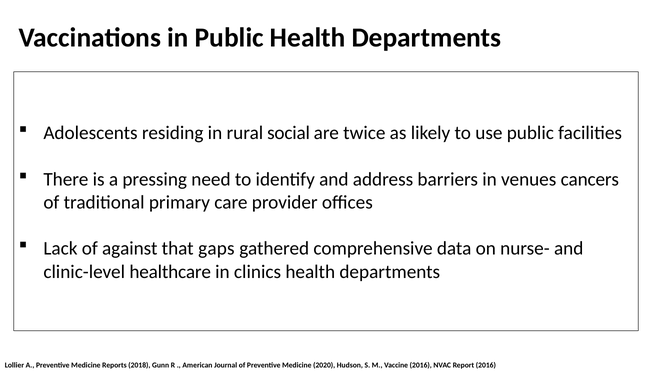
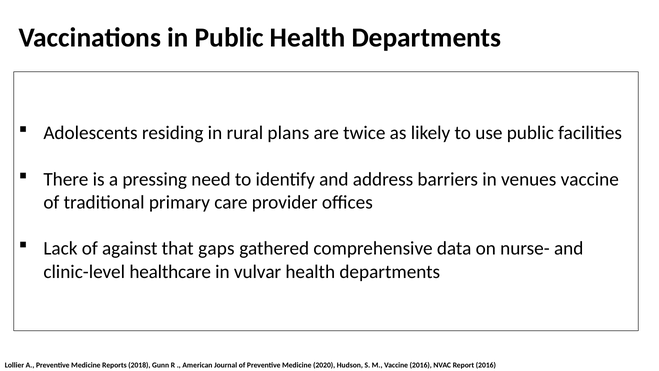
social: social -> plans (288, 133)
venues cancers: cancers -> vaccine (590, 179)
clinics: clinics -> vulvar (258, 271)
